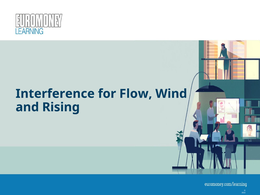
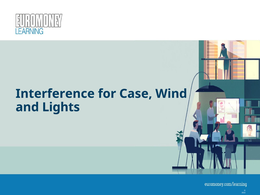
Flow: Flow -> Case (136, 94)
Rising: Rising -> Lights (61, 107)
